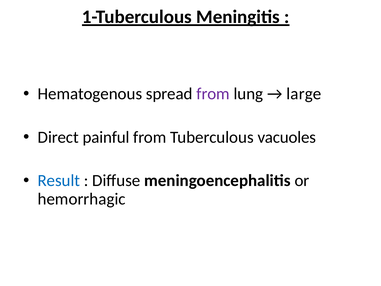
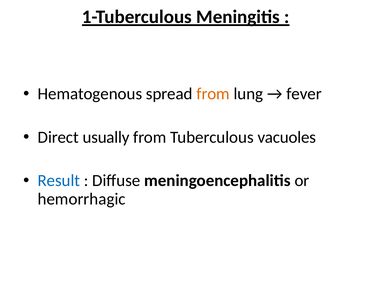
from colour: purple -> orange (213, 94)
large: large -> fever (304, 94)
painful: painful -> usually (106, 137)
